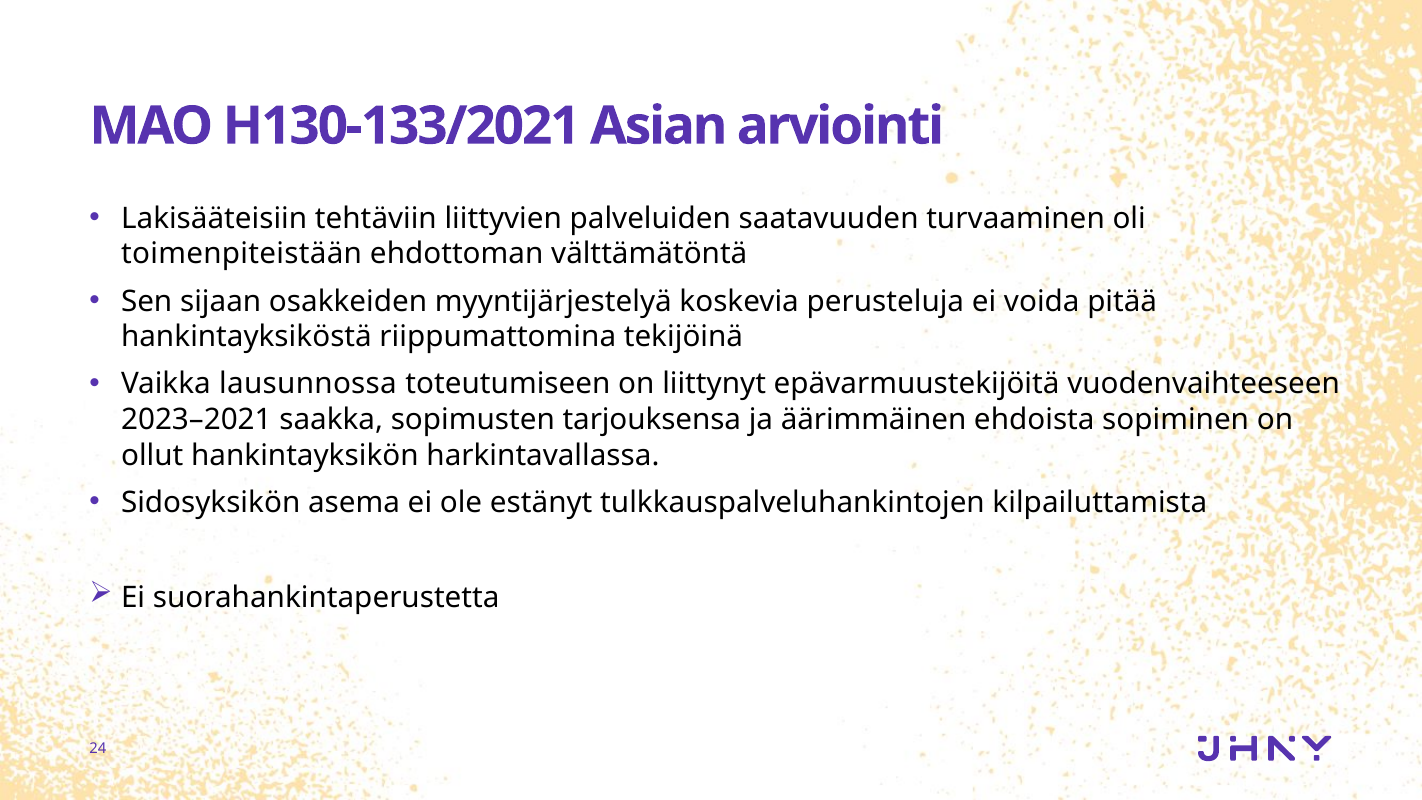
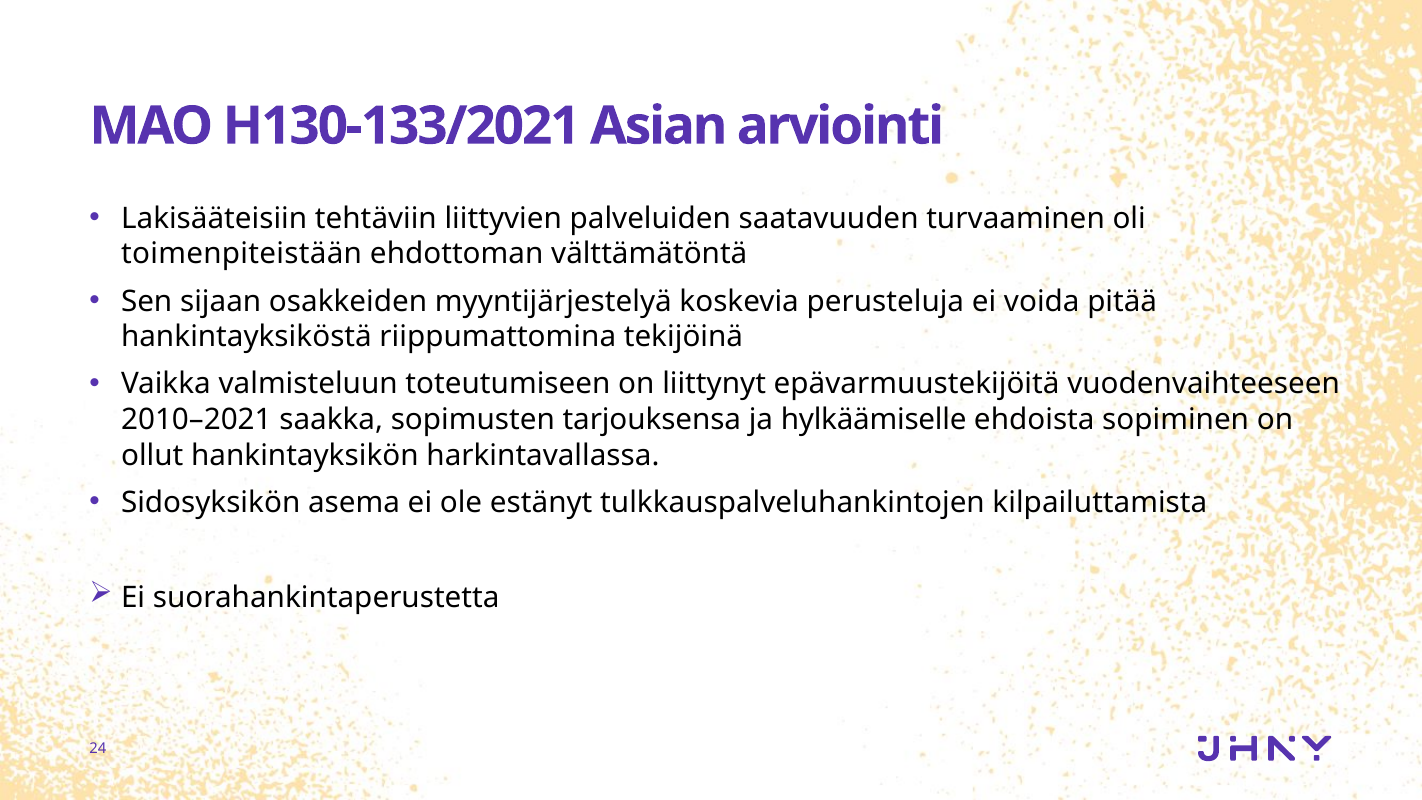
lausunnossa: lausunnossa -> valmisteluun (308, 384)
2023–2021: 2023–2021 -> 2010–2021 (196, 420)
äärimmäinen: äärimmäinen -> hylkäämiselle (874, 420)
